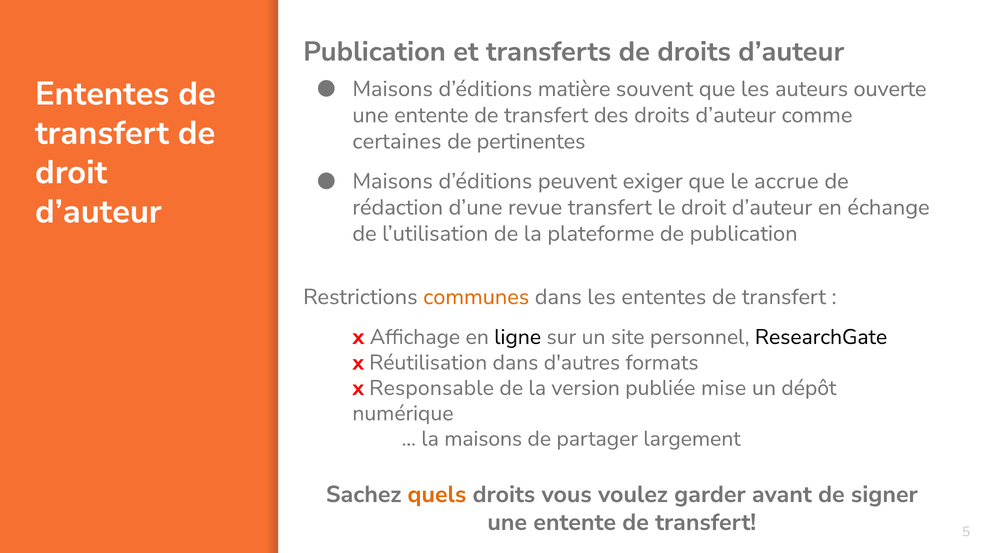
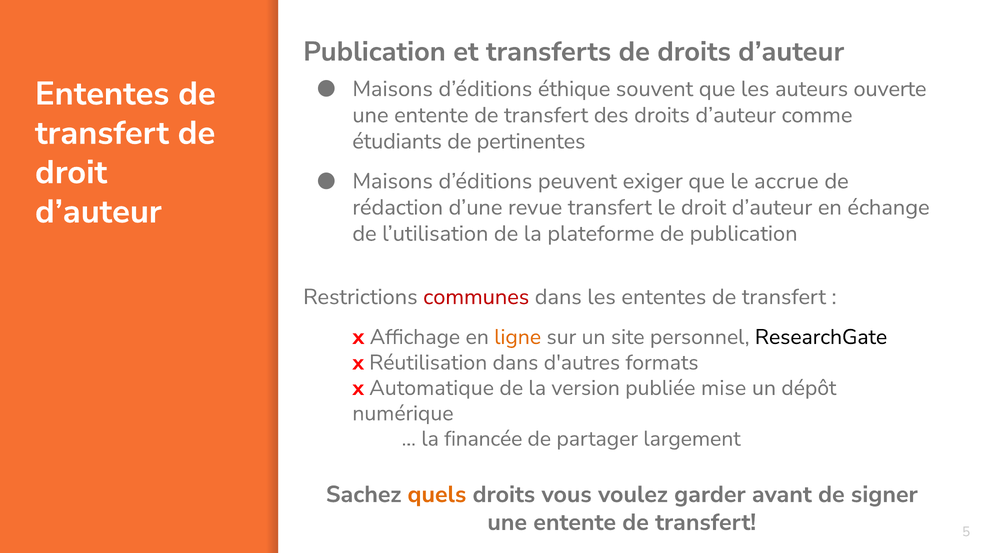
matière: matière -> éthique (574, 89)
certaines: certaines -> étudiants (397, 141)
communes colour: orange -> red (476, 297)
ligne colour: black -> orange (518, 337)
Responsable: Responsable -> Automatique (432, 388)
la maisons: maisons -> financée (483, 439)
